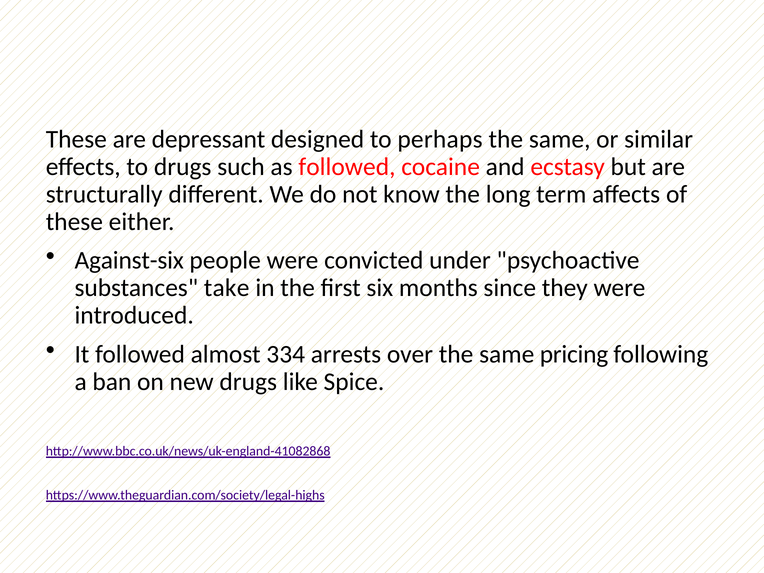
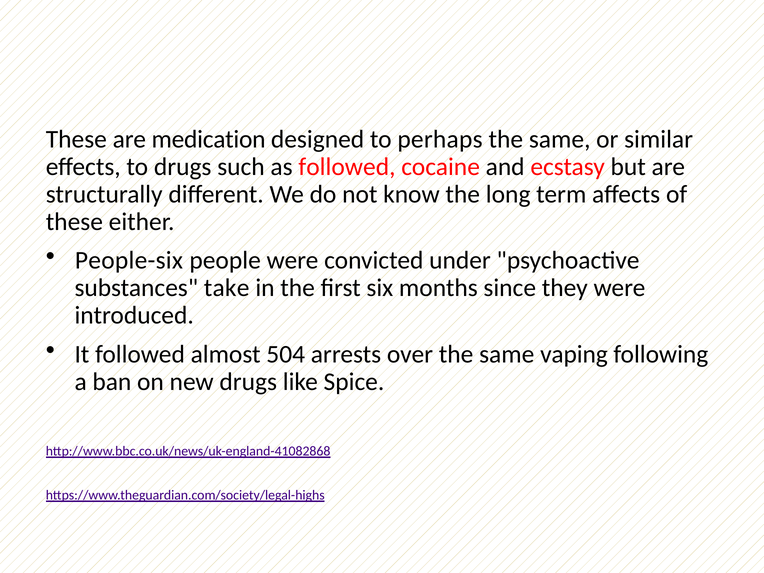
depressant: depressant -> medication (209, 139)
Against-six: Against-six -> People-six (129, 261)
334: 334 -> 504 (286, 354)
pricing: pricing -> vaping (574, 354)
